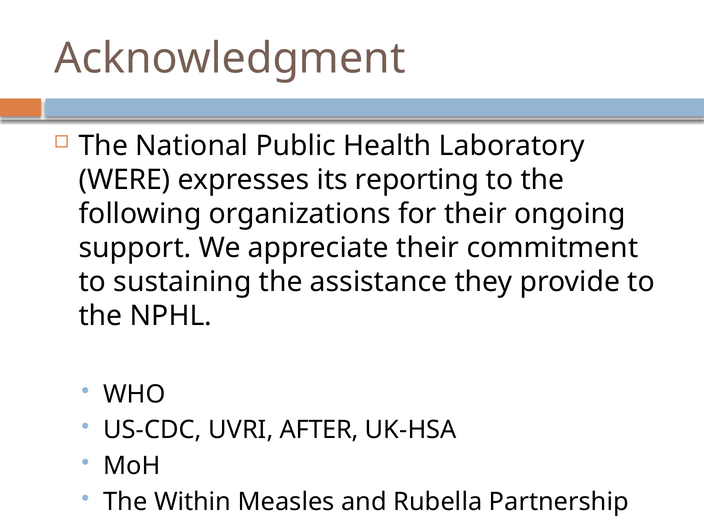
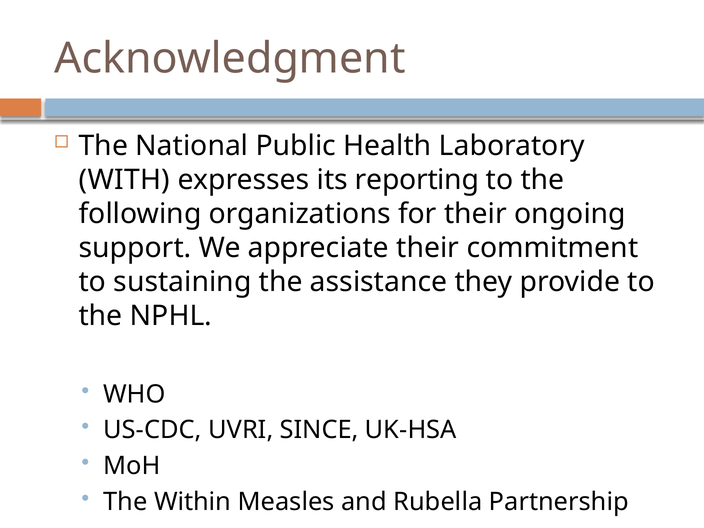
WERE: WERE -> WITH (124, 180)
AFTER: AFTER -> SINCE (319, 430)
